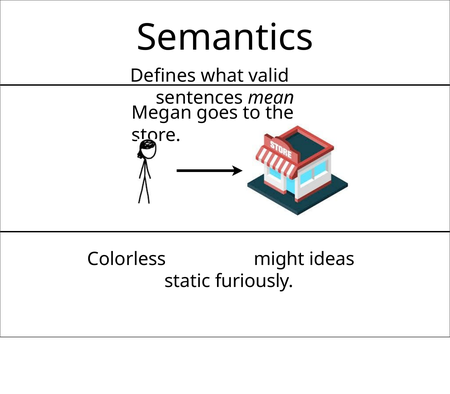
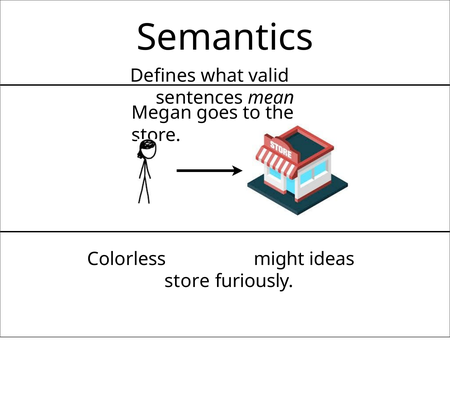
static: static -> store (187, 281)
